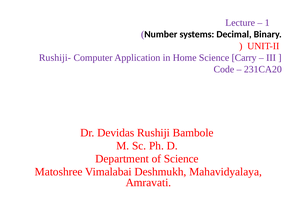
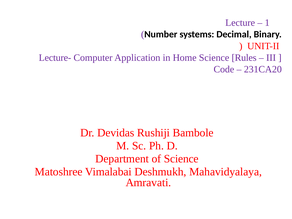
Rushiji-: Rushiji- -> Lecture- (55, 58)
Carry: Carry -> Rules (244, 58)
